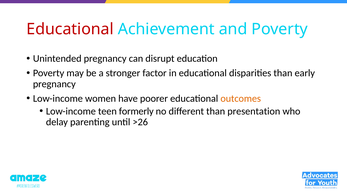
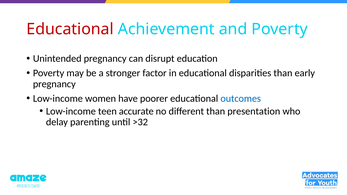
outcomes colour: orange -> blue (241, 99)
formerly: formerly -> accurate (136, 111)
>26: >26 -> >32 (140, 122)
